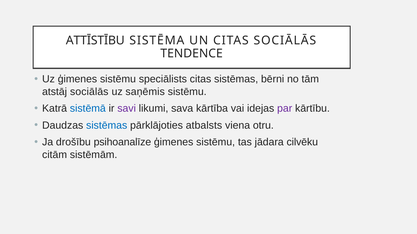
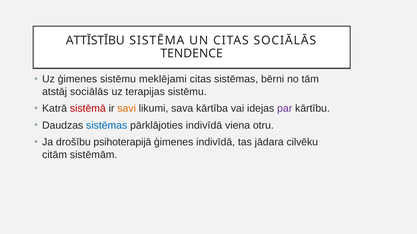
speciālists: speciālists -> meklējami (163, 79)
saņēmis: saņēmis -> terapijas (145, 92)
sistēmā colour: blue -> red (88, 109)
savi colour: purple -> orange (127, 109)
pārklājoties atbalsts: atbalsts -> indivīdā (204, 126)
psihoanalīze: psihoanalīze -> psihoterapijā (122, 142)
sistēmu: sistēmu -> indivīdā (216, 142)
